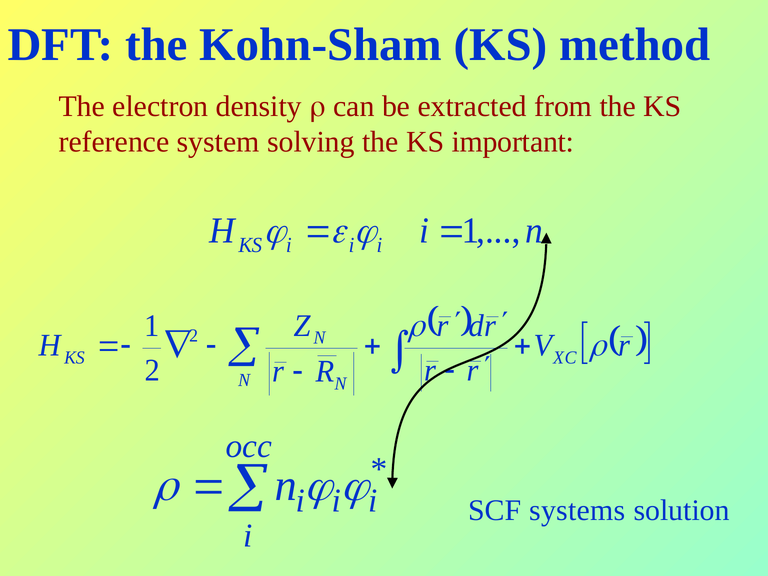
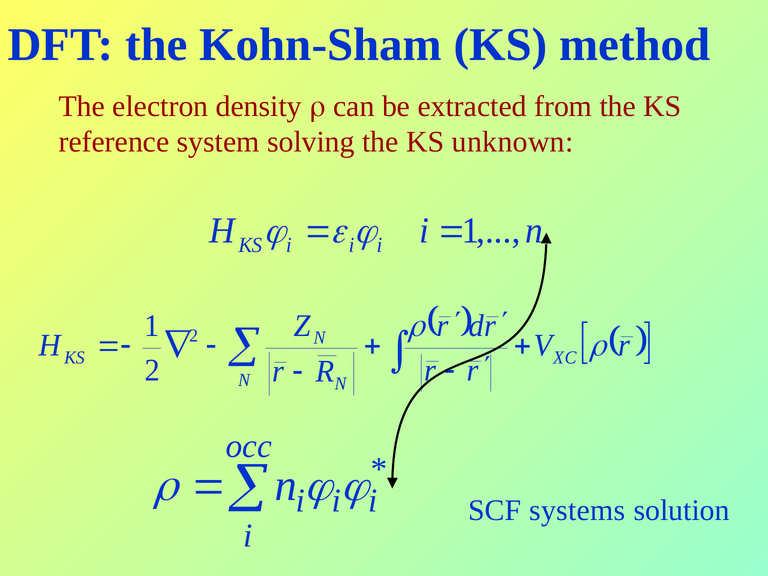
important: important -> unknown (513, 142)
